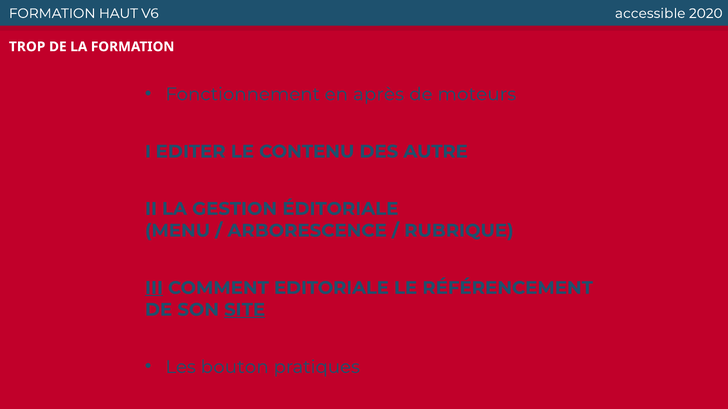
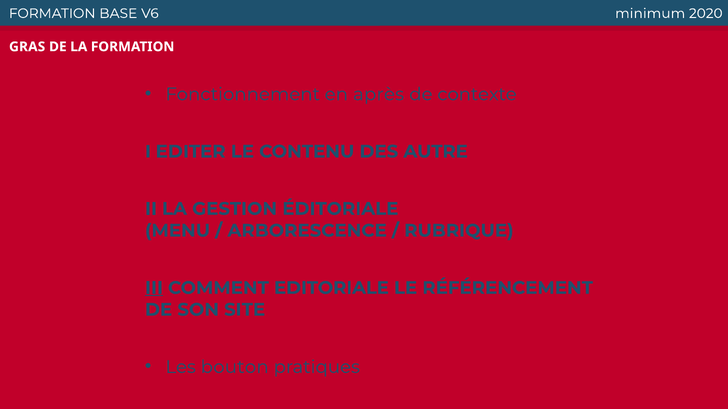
HAUT: HAUT -> BASE (118, 13)
accessible: accessible -> minimum (650, 13)
TROP: TROP -> GRAS (27, 47)
moteurs: moteurs -> contexte (477, 94)
SITE underline: present -> none (245, 310)
